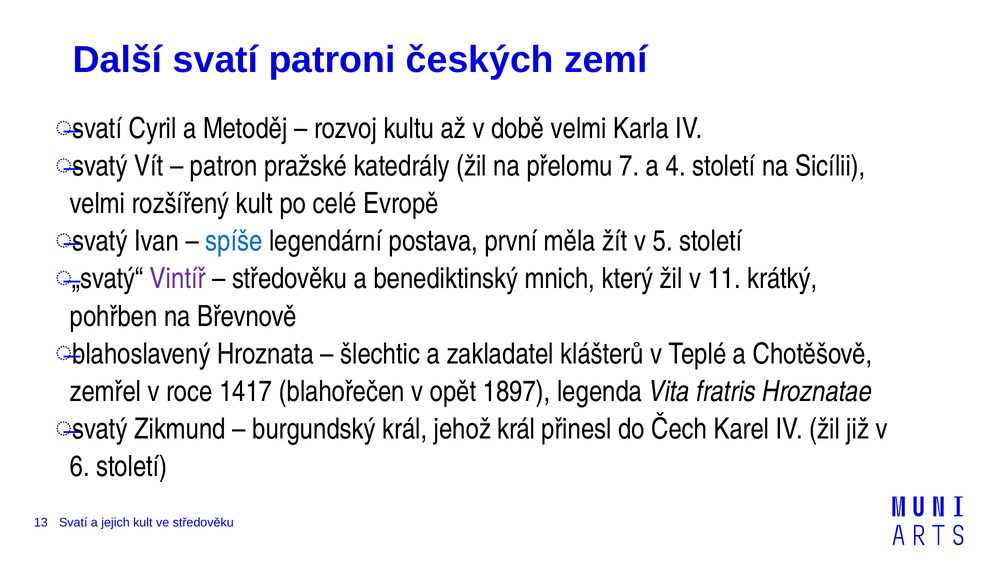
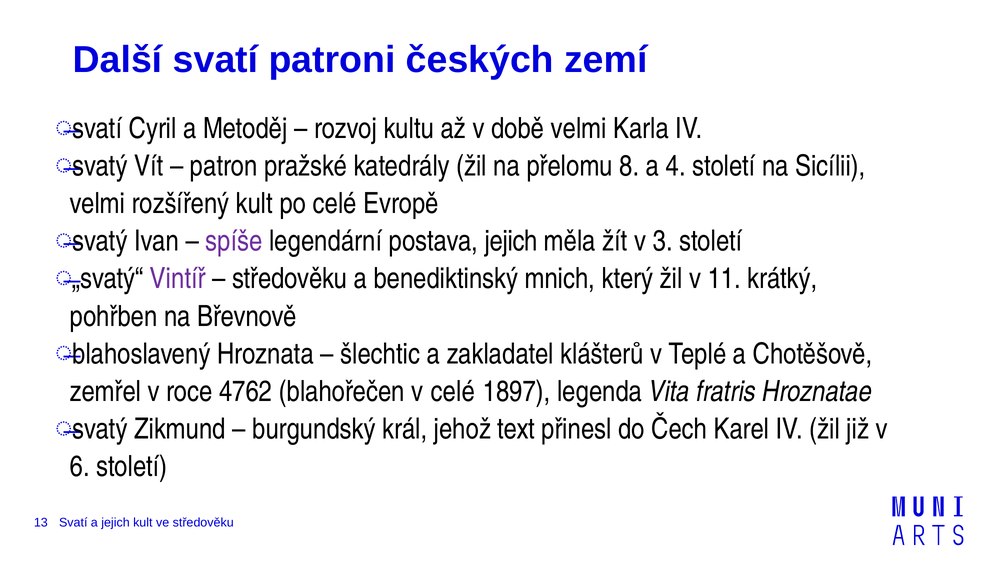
7: 7 -> 8 (629, 166)
spíše colour: blue -> purple (234, 241)
postava první: první -> jejich (511, 241)
5: 5 -> 3 (663, 241)
1417: 1417 -> 4762 (246, 391)
v opět: opět -> celé (453, 391)
jehož král: král -> text (516, 429)
